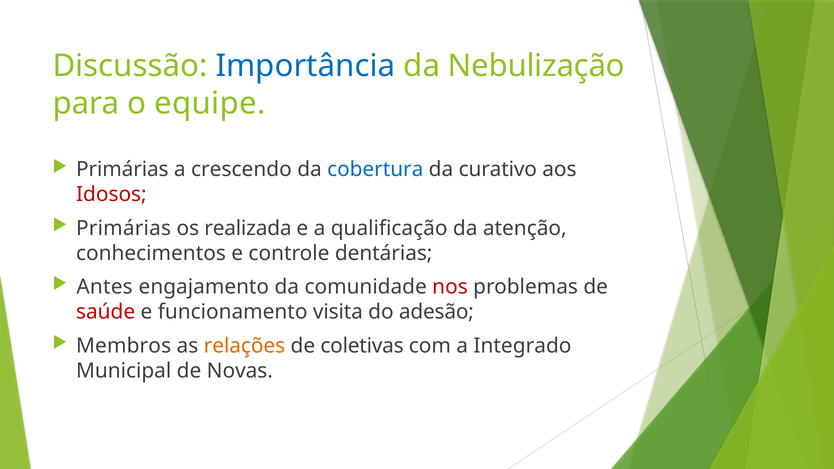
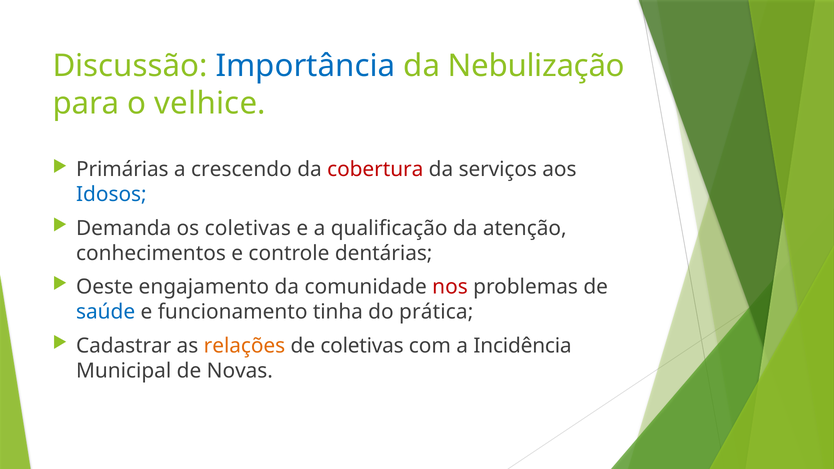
equipe: equipe -> velhice (210, 103)
cobertura colour: blue -> red (375, 170)
curativo: curativo -> serviços (498, 170)
Idosos colour: red -> blue (111, 195)
Primárias: Primárias -> Demanda (124, 228)
os realizada: realizada -> coletivas (248, 228)
Antes: Antes -> Oeste (105, 287)
saúde colour: red -> blue (106, 312)
visita: visita -> tinha (338, 312)
adesão: adesão -> prática (436, 312)
Membros: Membros -> Cadastrar (124, 346)
Integrado: Integrado -> Incidência (523, 346)
